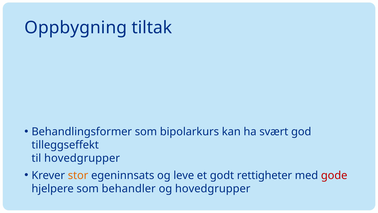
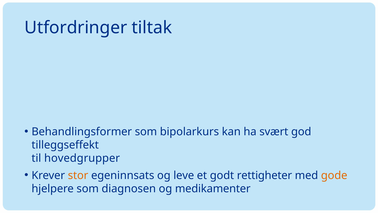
Oppbygning: Oppbygning -> Utfordringer (76, 28)
gode colour: red -> orange (334, 175)
behandler: behandler -> diagnosen (129, 188)
og hovedgrupper: hovedgrupper -> medikamenter (213, 188)
